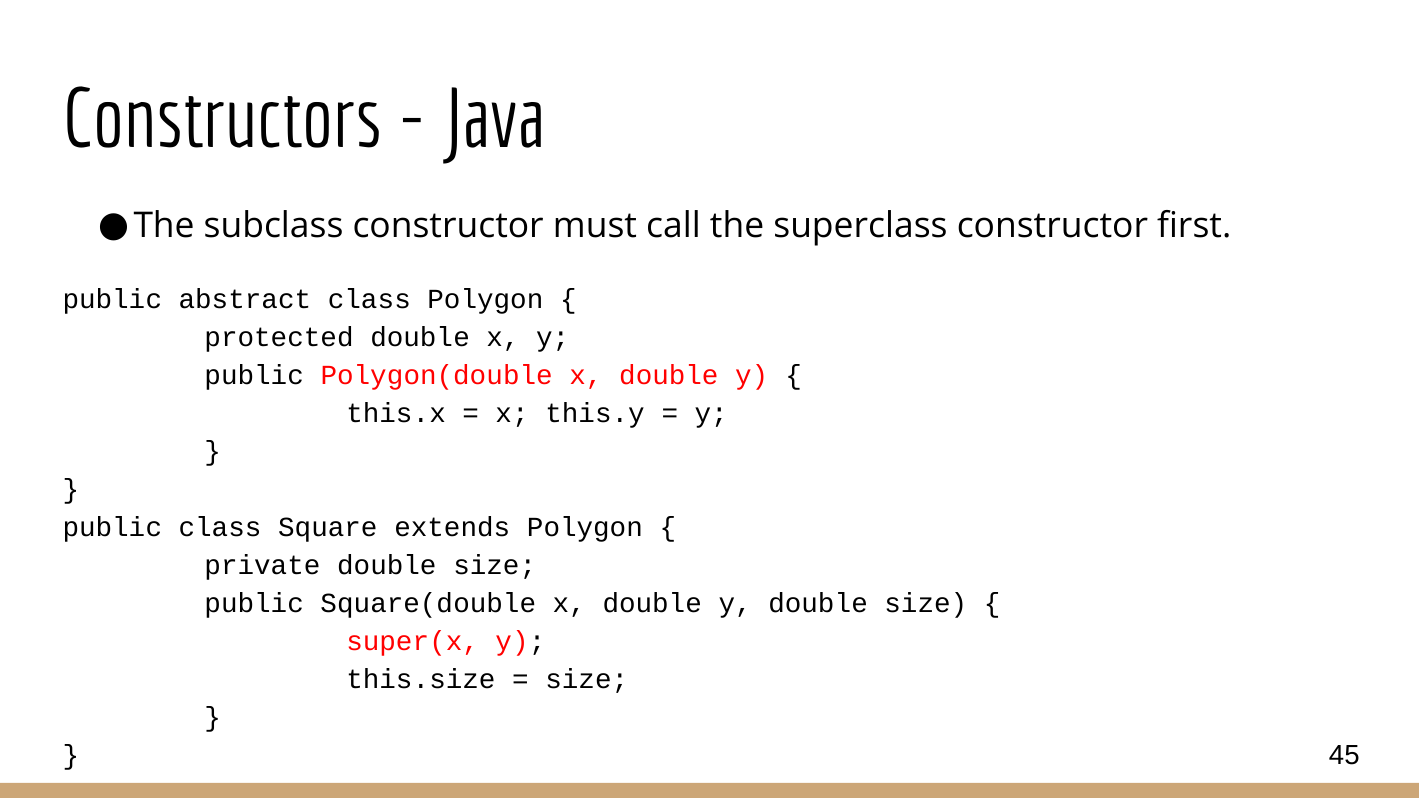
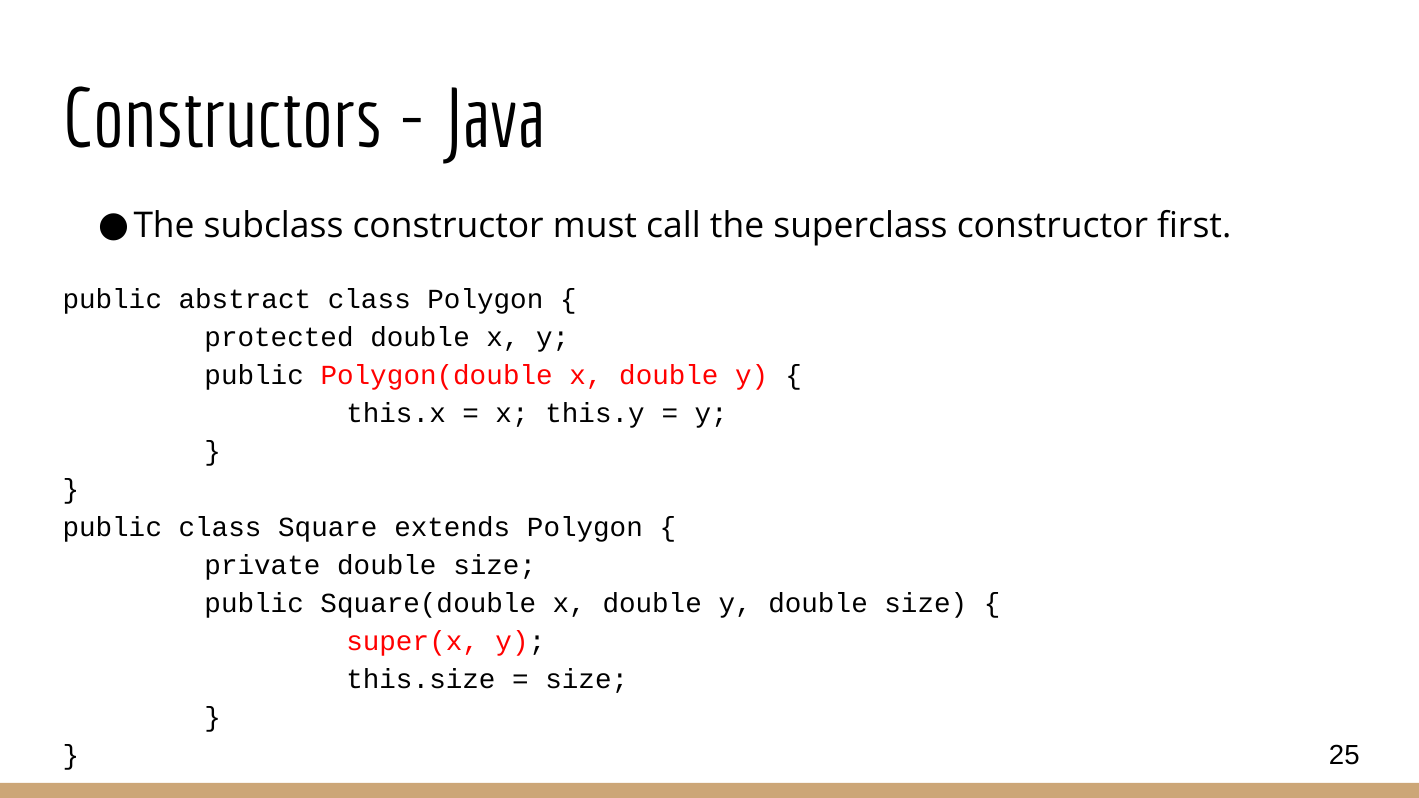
45: 45 -> 25 (1344, 756)
